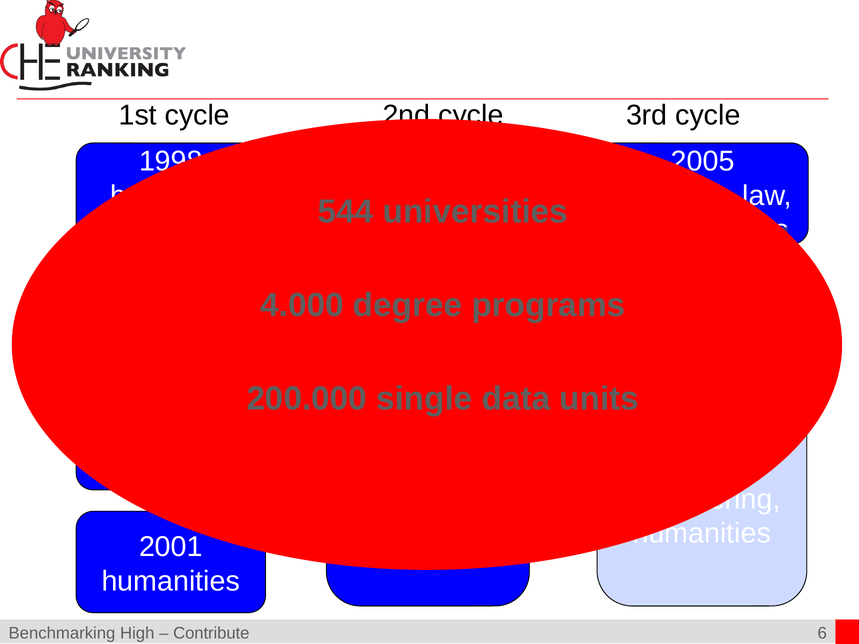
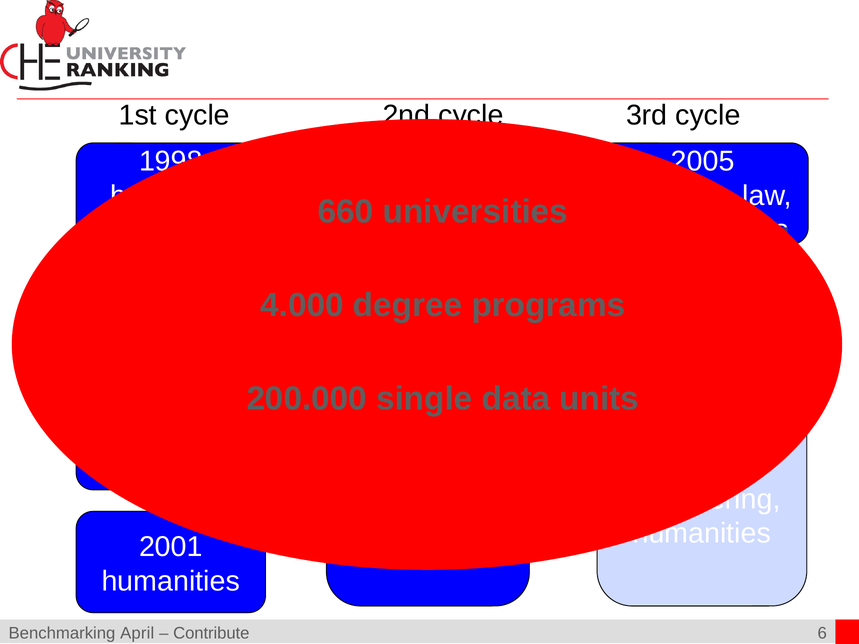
544: 544 -> 660 (346, 212)
High: High -> April (137, 634)
